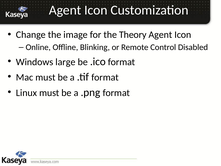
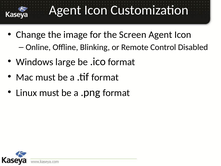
Theory: Theory -> Screen (133, 35)
